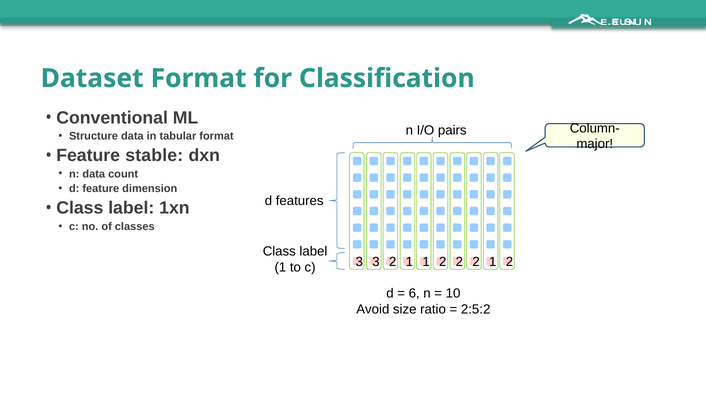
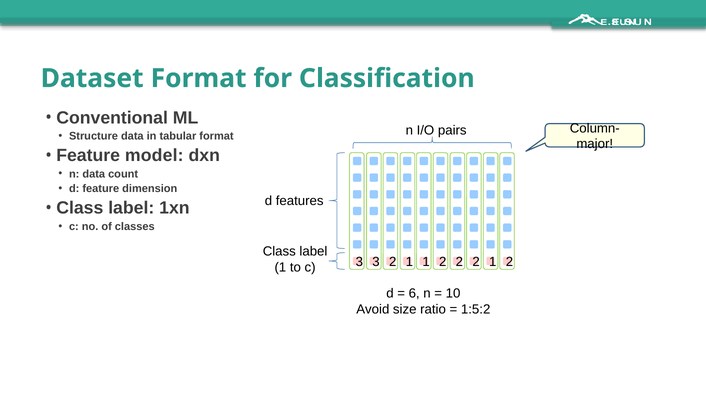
stable: stable -> model (154, 156)
2:5:2: 2:5:2 -> 1:5:2 (476, 309)
